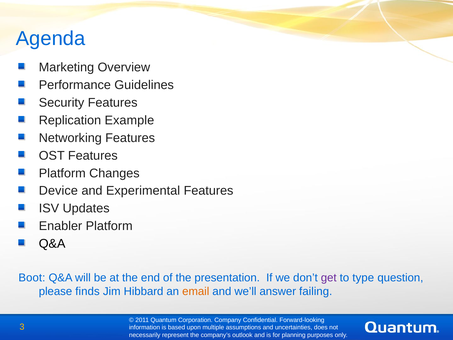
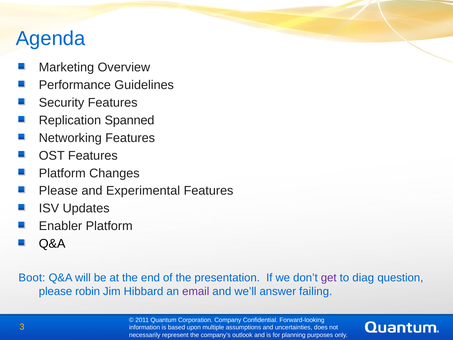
Example: Example -> Spanned (130, 120)
Device: Device -> Please (58, 191)
type: type -> diag (363, 278)
finds: finds -> robin (88, 291)
email colour: orange -> purple (196, 291)
